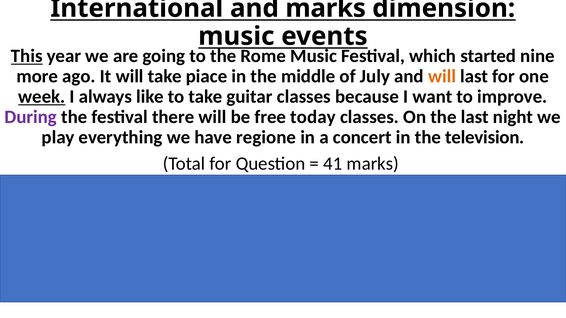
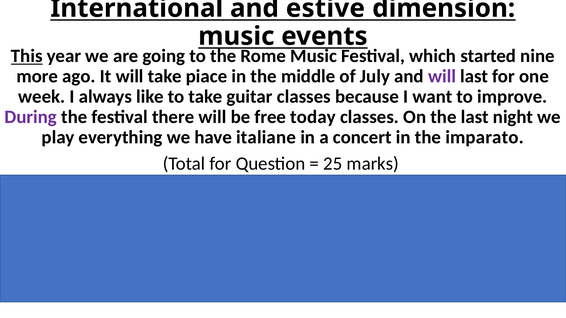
and marks: marks -> estive (325, 8)
will colour: orange -> purple (442, 76)
week underline: present -> none (42, 97)
regione: regione -> italiane (266, 138)
the television: television -> imparato (485, 138)
41: 41 -> 25 (333, 164)
